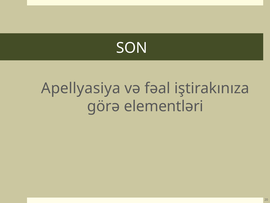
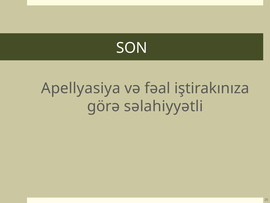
elementləri: elementləri -> səlahiyyətli (164, 106)
